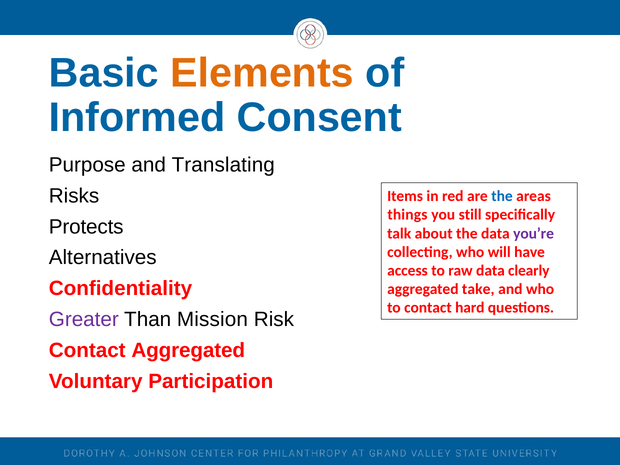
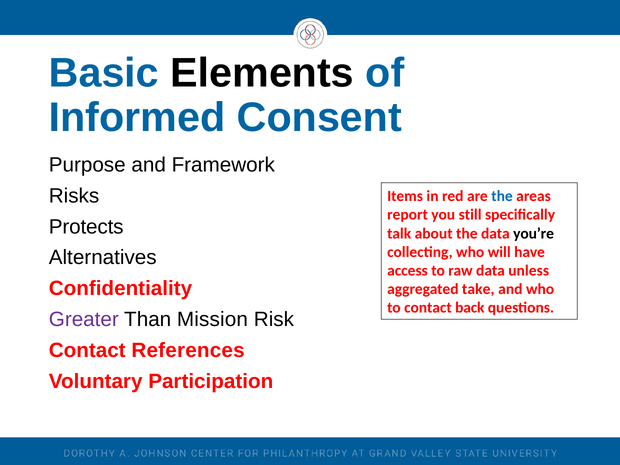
Elements colour: orange -> black (262, 73)
Translating: Translating -> Framework (223, 165)
things: things -> report (407, 215)
you’re colour: purple -> black (534, 233)
clearly: clearly -> unless (529, 271)
hard: hard -> back (470, 308)
Contact Aggregated: Aggregated -> References (188, 350)
